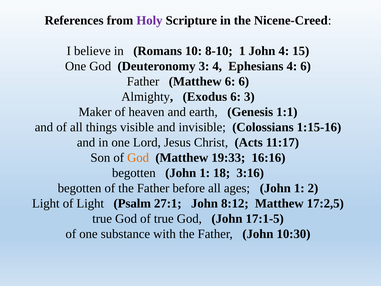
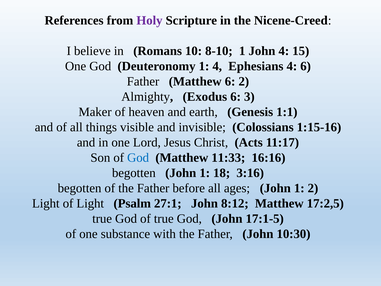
Deuteronomy 3: 3 -> 1 (204, 66)
6 6: 6 -> 2 (244, 81)
God colour: orange -> blue (138, 158)
19:33: 19:33 -> 11:33 (228, 158)
